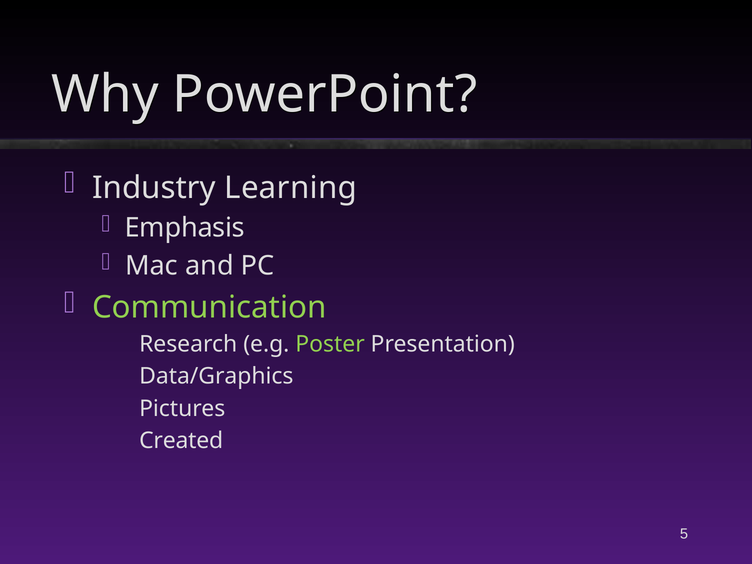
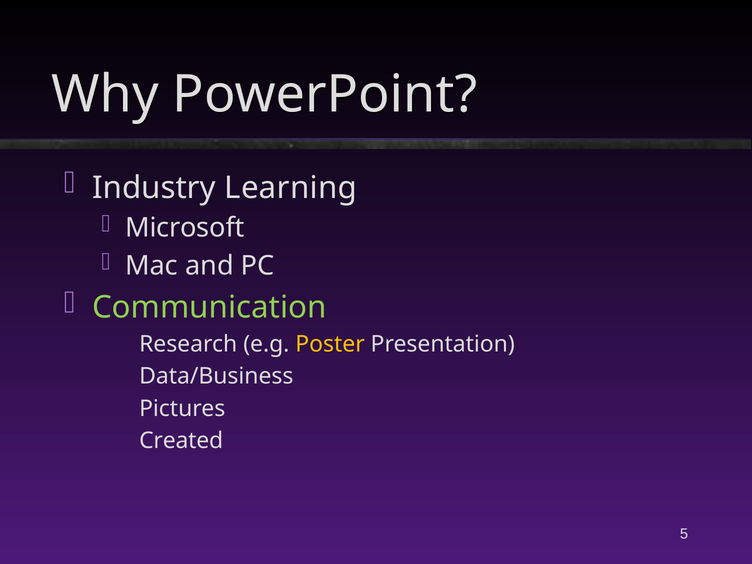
Emphasis: Emphasis -> Microsoft (185, 228)
Poster colour: light green -> yellow (330, 344)
Data/Graphics: Data/Graphics -> Data/Business (216, 376)
